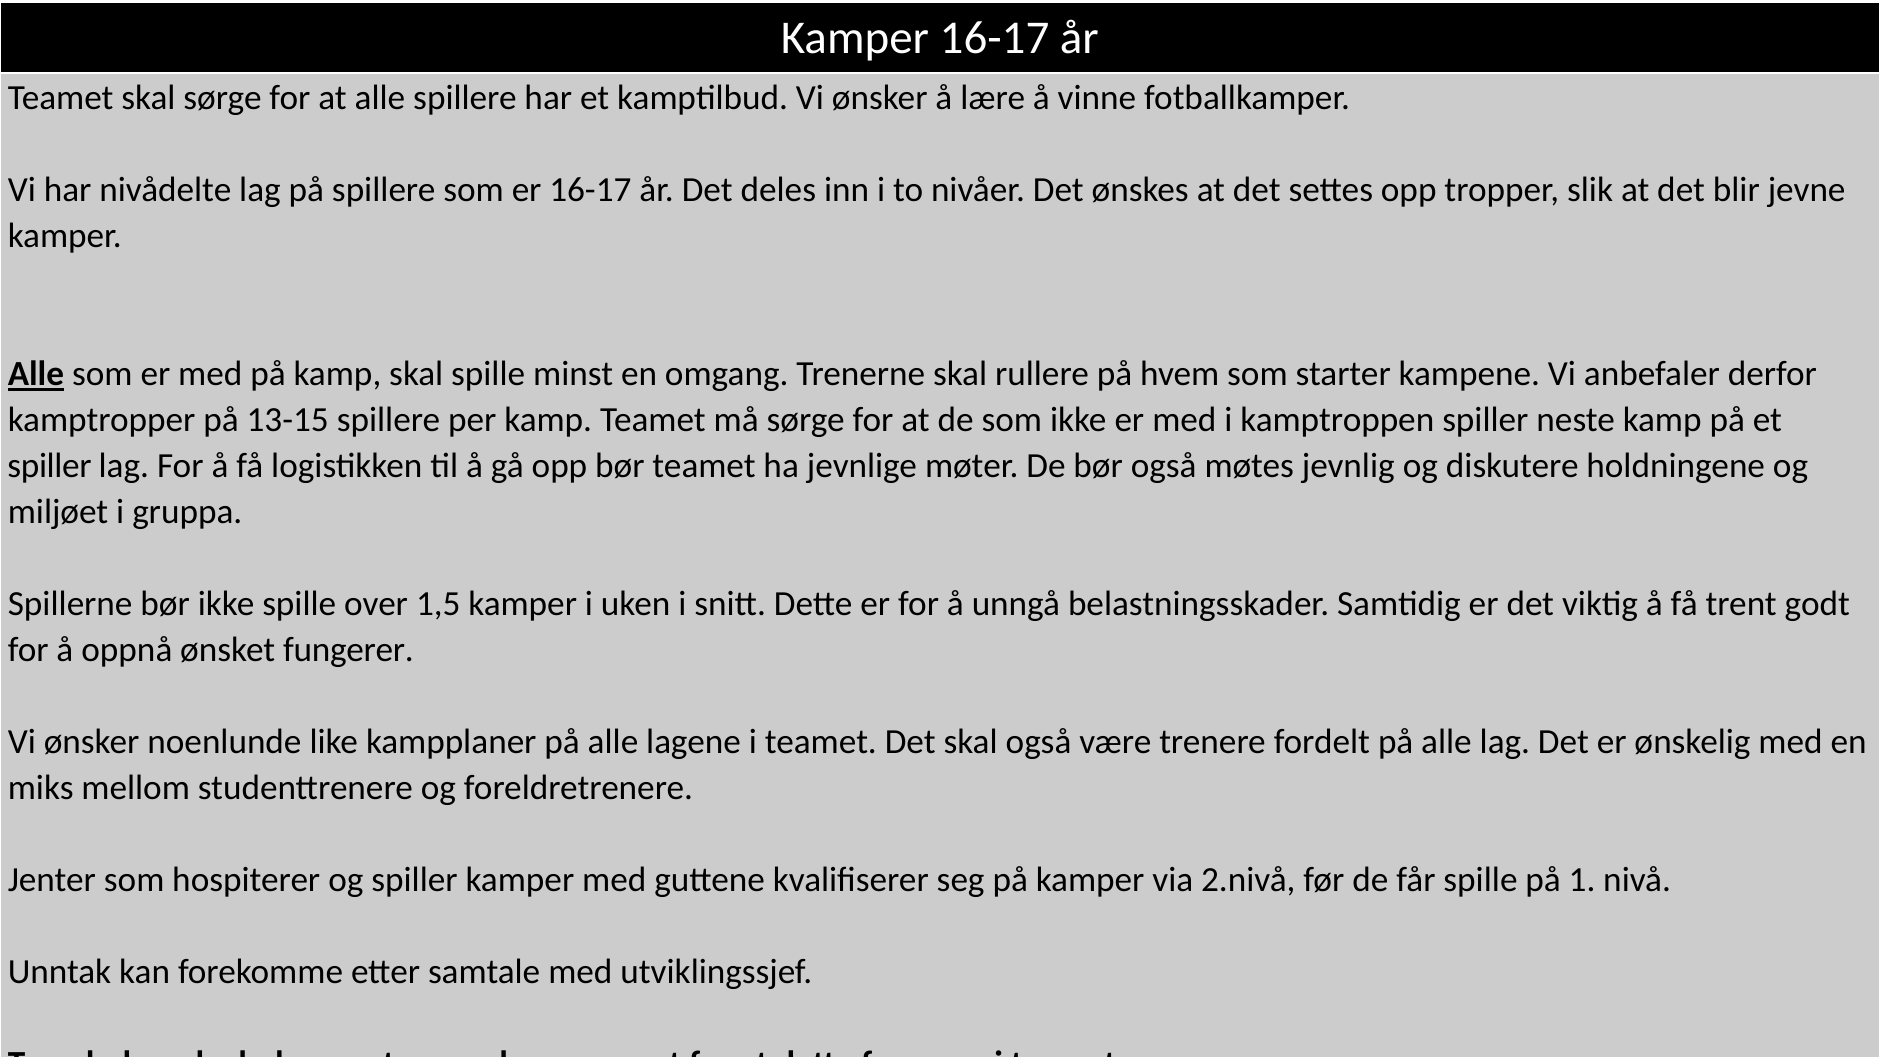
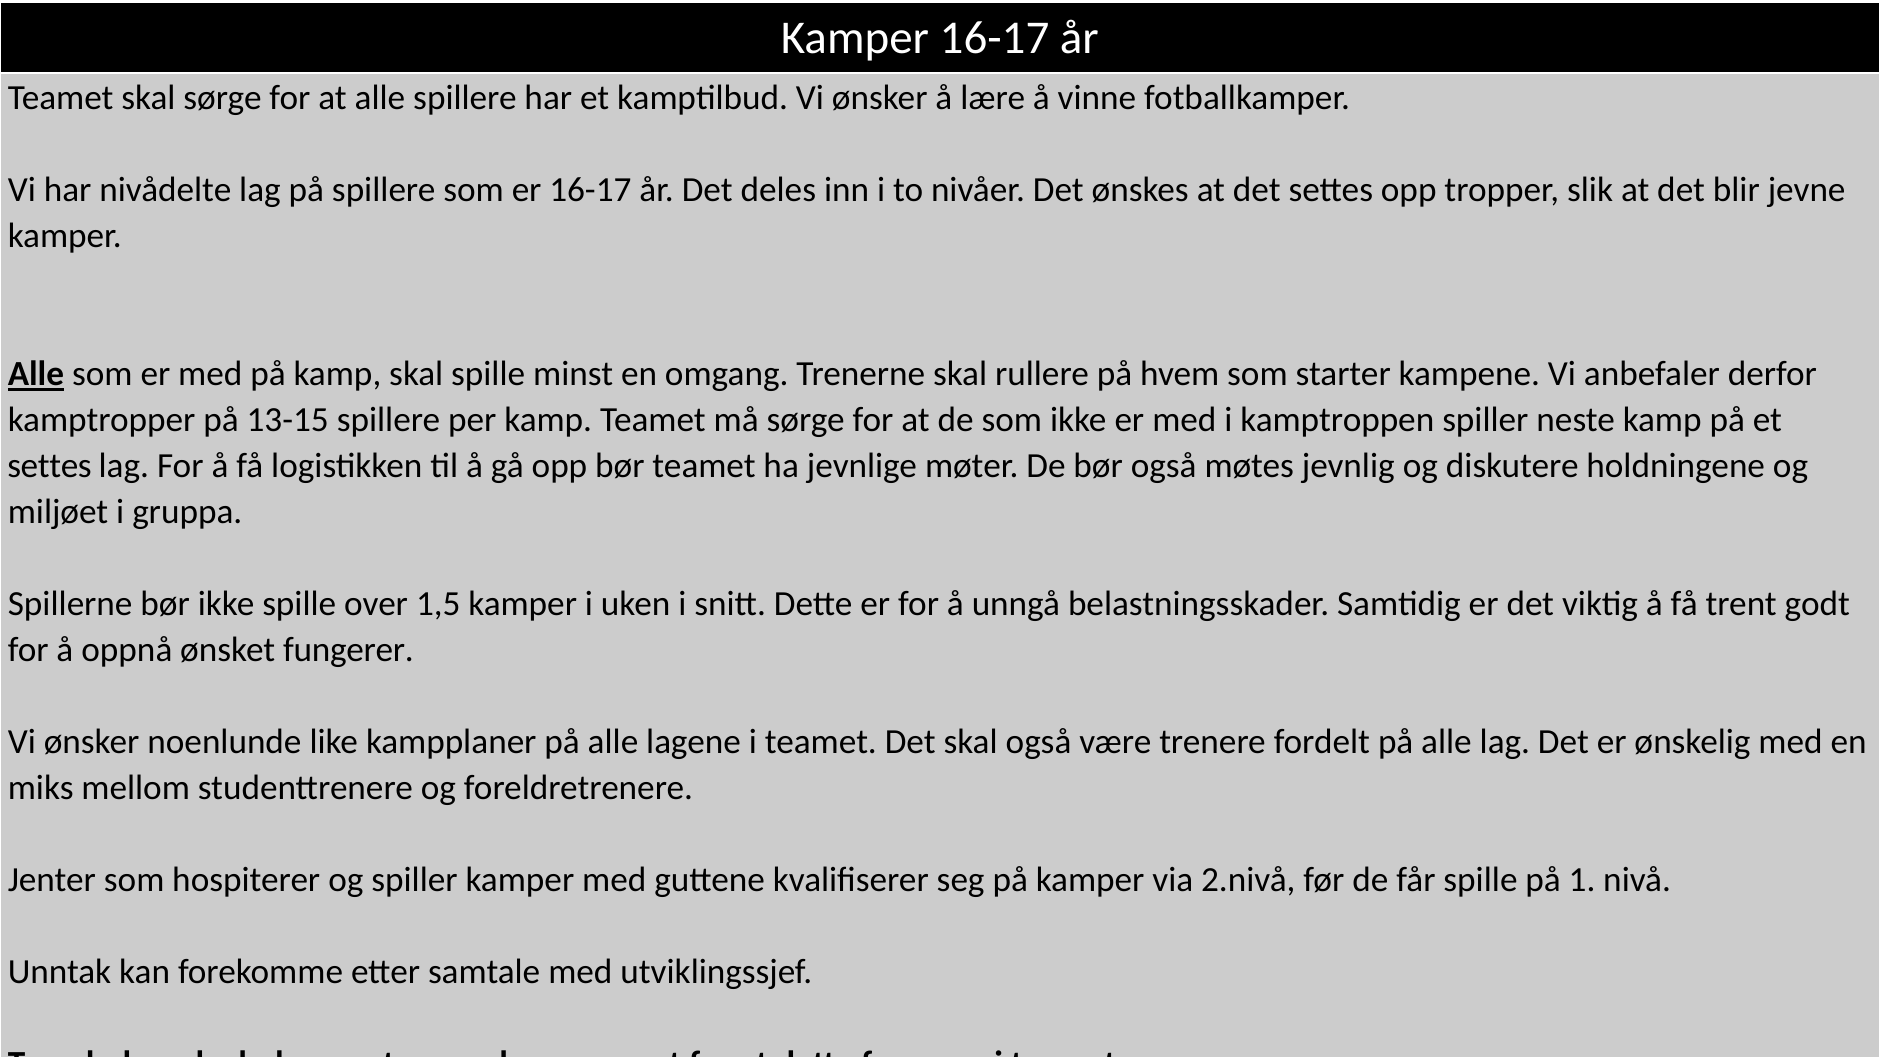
spiller: spiller -> settes (50, 466)
